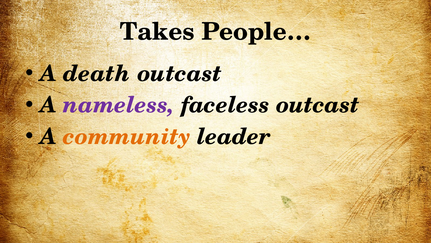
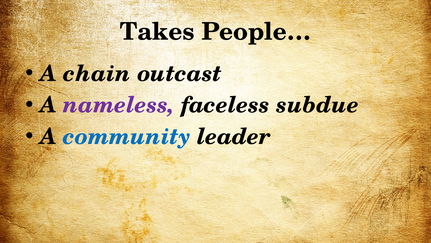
death: death -> chain (97, 74)
faceless outcast: outcast -> subdue (317, 105)
community colour: orange -> blue (127, 136)
